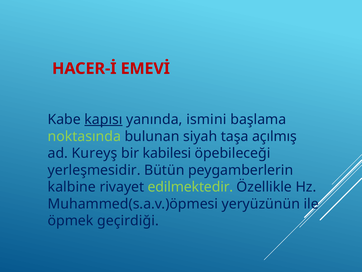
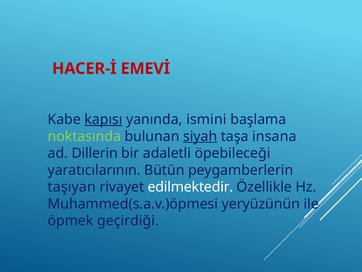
siyah underline: none -> present (200, 136)
açılmış: açılmış -> insana (274, 136)
Kureyş: Kureyş -> Dillerin (95, 153)
kabilesi: kabilesi -> adaletli (167, 153)
yerleşmesidir: yerleşmesidir -> yaratıcılarının (94, 170)
kalbine: kalbine -> taşıyan (72, 187)
edilmektedir colour: light green -> white (190, 187)
